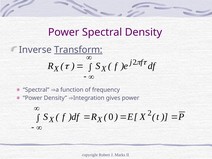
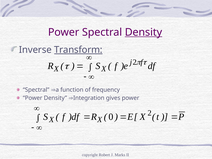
Density underline: none -> present (144, 32)
